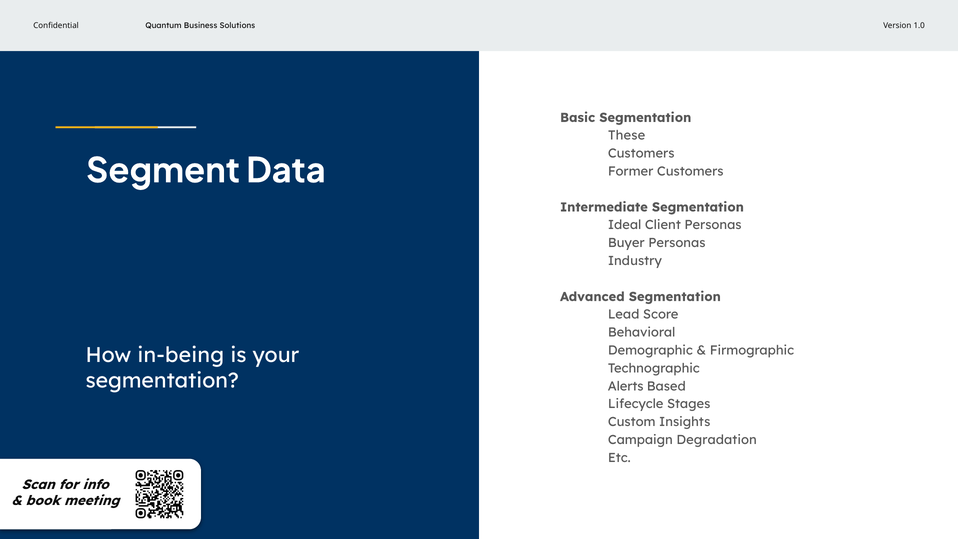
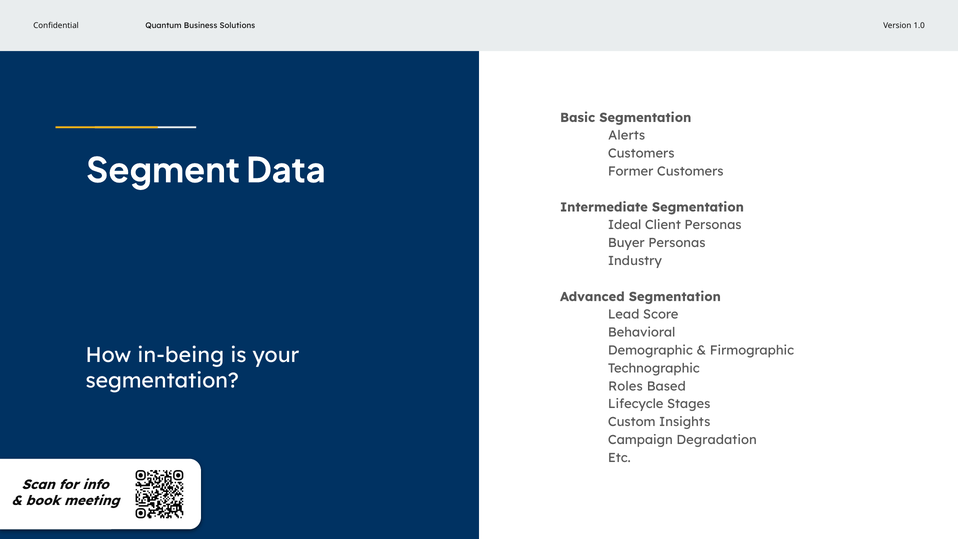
These: These -> Alerts (627, 136)
Alerts: Alerts -> Roles (625, 386)
